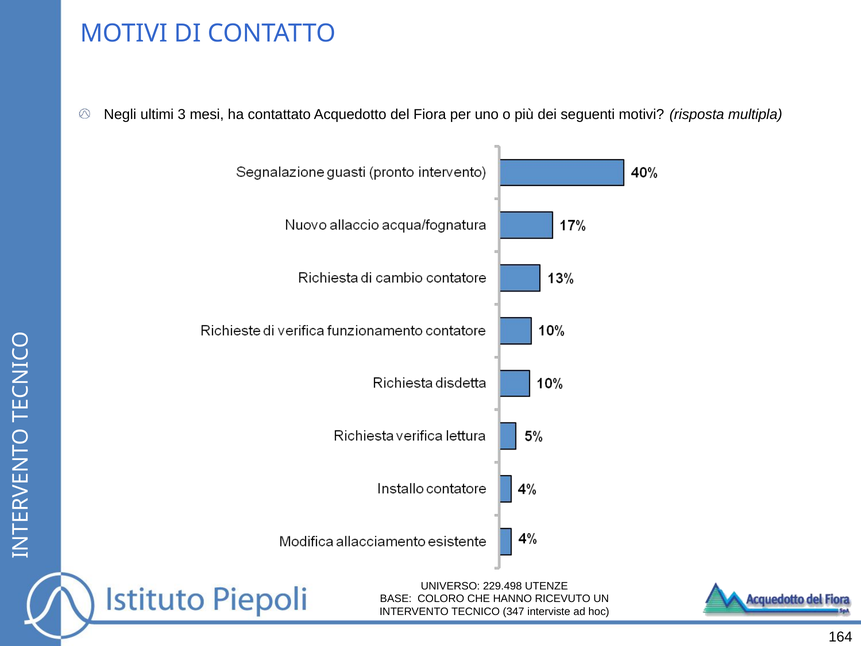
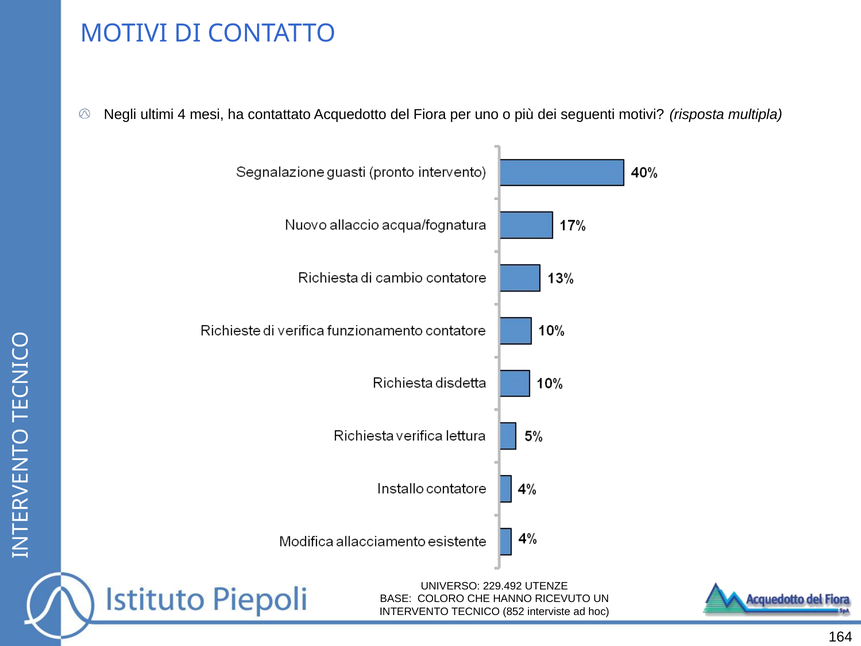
3: 3 -> 4 (182, 114)
229.498: 229.498 -> 229.492 (502, 586)
347: 347 -> 852 (514, 612)
